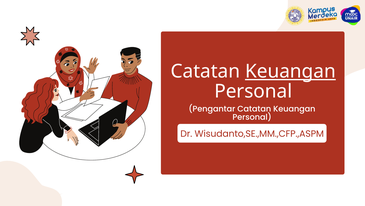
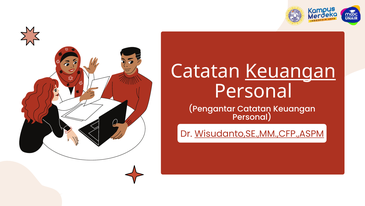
Wisudanto,SE.,MM.,CFP.,ASPM underline: none -> present (259, 133)
